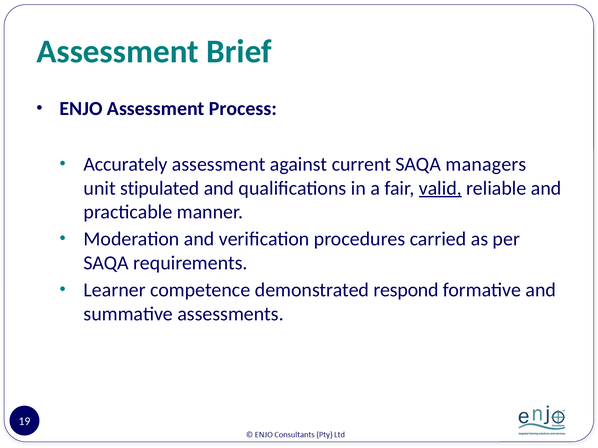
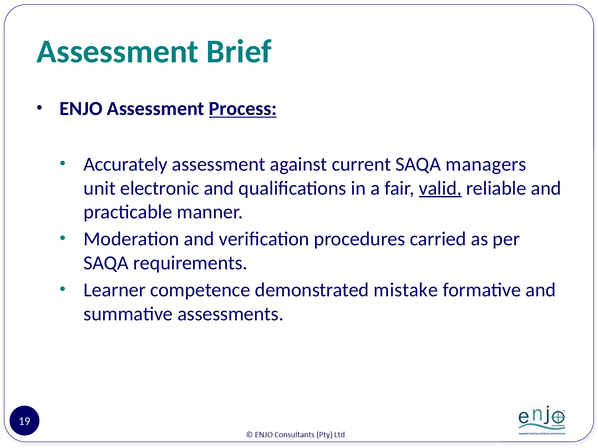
Process underline: none -> present (243, 109)
stipulated: stipulated -> electronic (160, 188)
respond: respond -> mistake (406, 290)
